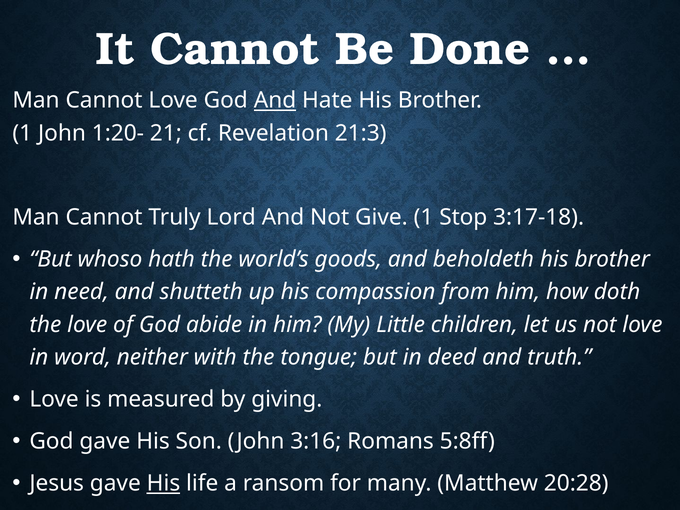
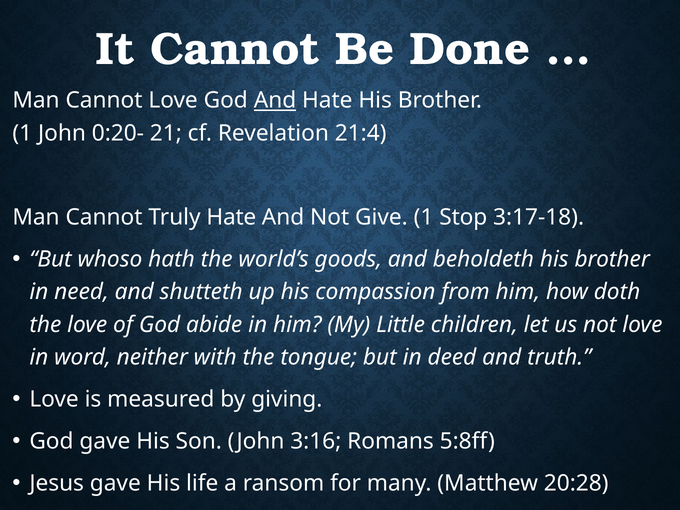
1:20-: 1:20- -> 0:20- (118, 133)
21:3: 21:3 -> 21:4 (361, 133)
Truly Lord: Lord -> Hate (231, 217)
His underline: present -> none (163, 483)
